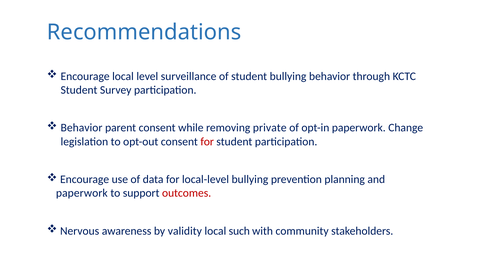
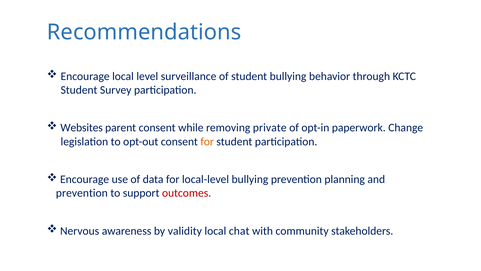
Behavior: Behavior -> Websites (82, 128)
for colour: red -> orange (207, 141)
paperwork: paperwork -> prevention (82, 193)
such: such -> chat (239, 231)
